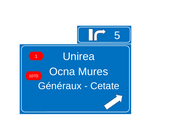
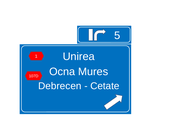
Généraux: Généraux -> Debrecen (60, 86)
